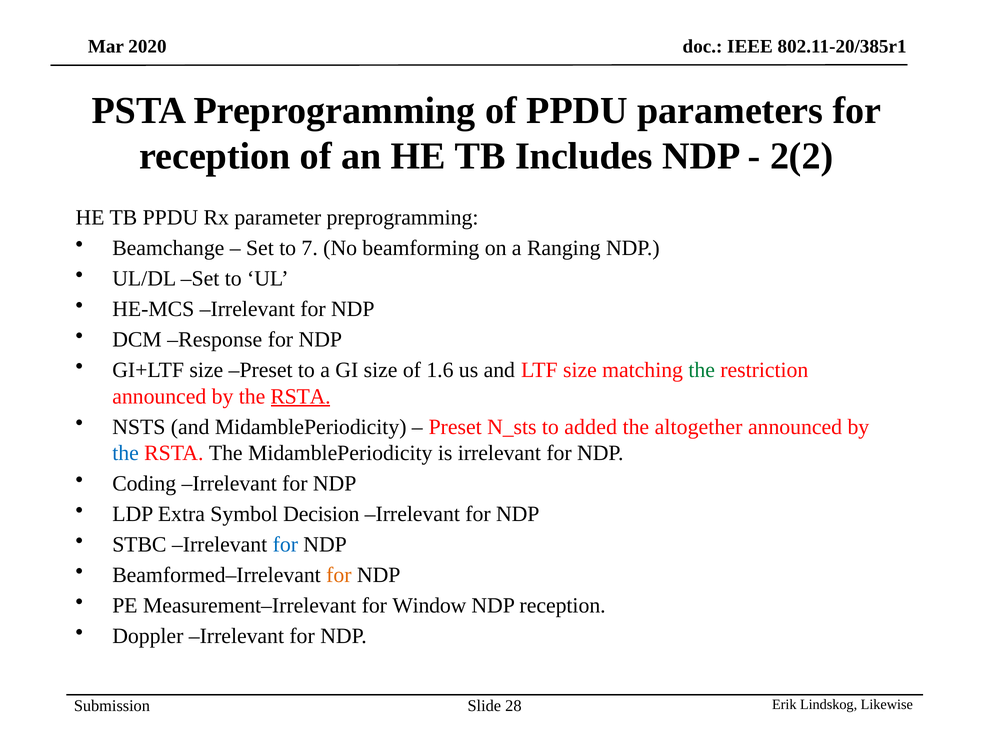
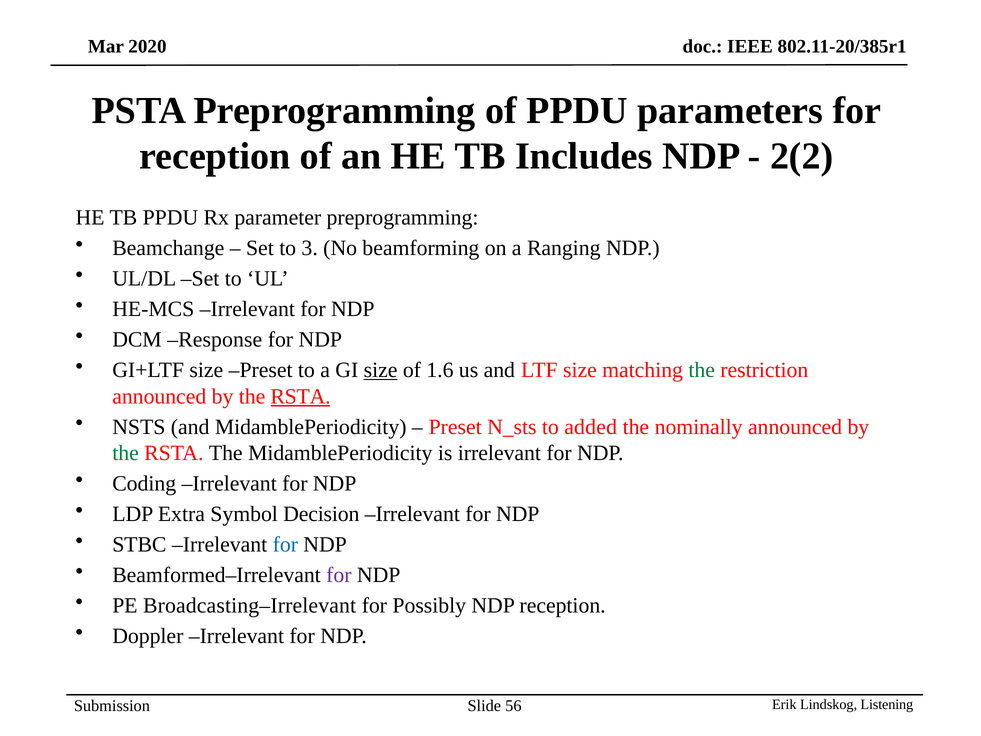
7: 7 -> 3 (310, 248)
size underline: none -> present (381, 370)
altogether: altogether -> nominally (699, 427)
the colour: blue -> green (126, 453)
for colour: orange -> purple (339, 575)
Measurement–Irrelevant: Measurement–Irrelevant -> Broadcasting–Irrelevant (250, 605)
Window: Window -> Possibly (429, 605)
Likewise: Likewise -> Listening (887, 704)
28: 28 -> 56 (513, 706)
